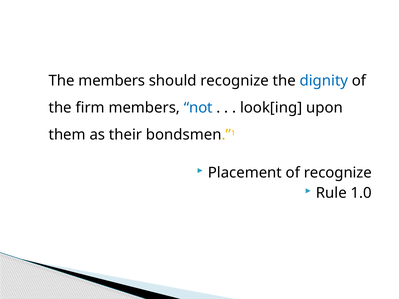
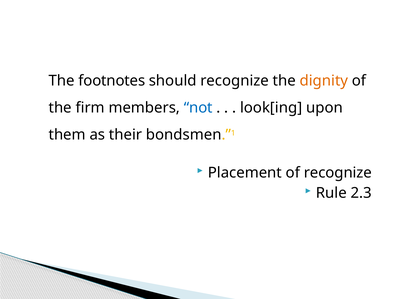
The members: members -> footnotes (112, 81)
dignity colour: blue -> orange (324, 81)
1.0: 1.0 -> 2.3 (361, 193)
